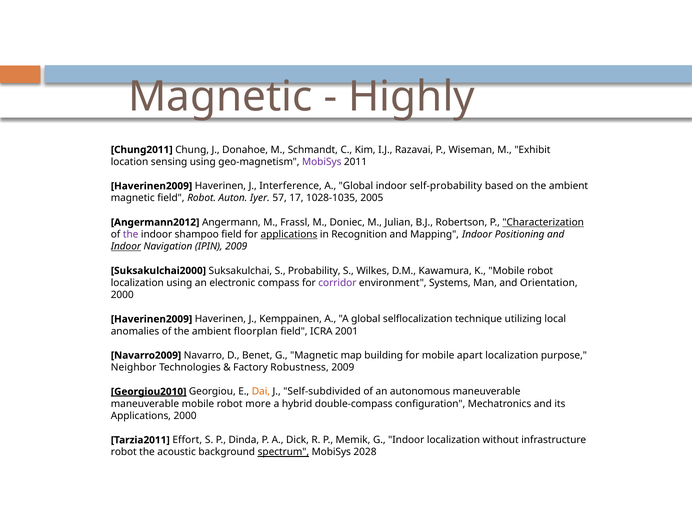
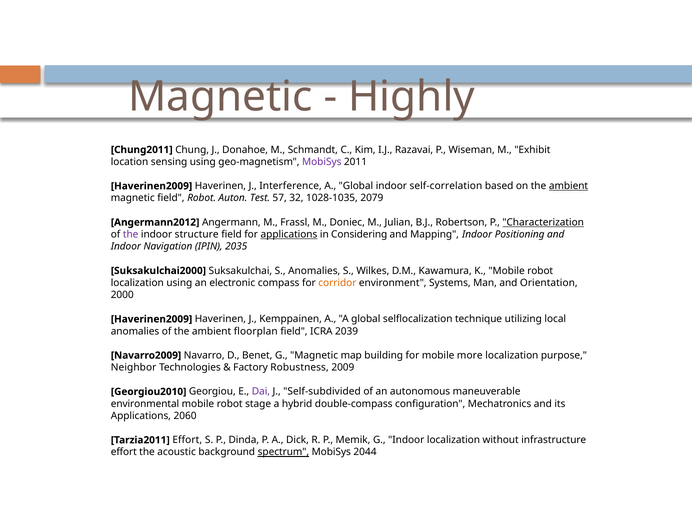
self-probability: self-probability -> self-correlation (446, 186)
ambient underline: none -> present (569, 186)
Iyer: Iyer -> Test (260, 198)
17: 17 -> 32 (296, 198)
2005: 2005 -> 2079 (372, 198)
shampoo: shampoo -> structure (197, 234)
Recognition: Recognition -> Considering (359, 234)
Indoor underline: present -> none (126, 247)
IPIN 2009: 2009 -> 2035 (236, 247)
S Probability: Probability -> Anomalies (314, 271)
corridor colour: purple -> orange (337, 283)
2001: 2001 -> 2039 (347, 331)
apart: apart -> more (470, 355)
Georgiou2010 underline: present -> none (149, 392)
Dai colour: orange -> purple (261, 392)
maneuverable: maneuverable -> environmental (145, 404)
more: more -> stage (258, 404)
Applications 2000: 2000 -> 2060 (185, 416)
robot: robot -> effort (124, 452)
2028: 2028 -> 2044 (365, 452)
